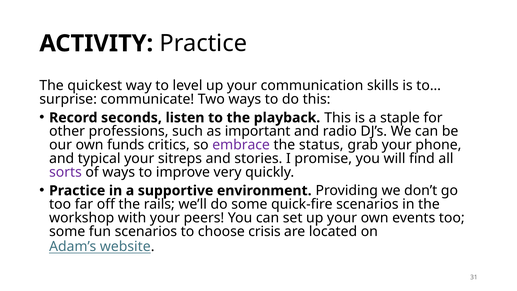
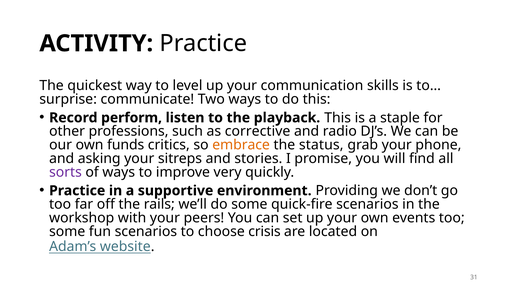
seconds: seconds -> perform (132, 118)
important: important -> corrective (258, 131)
embrace colour: purple -> orange (241, 145)
typical: typical -> asking (99, 158)
